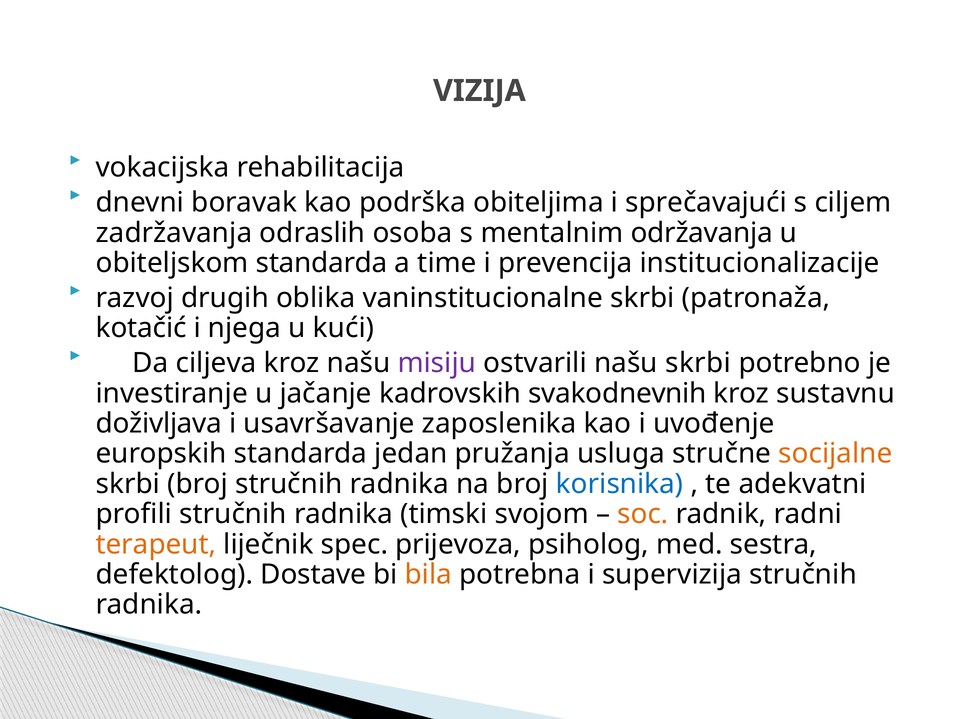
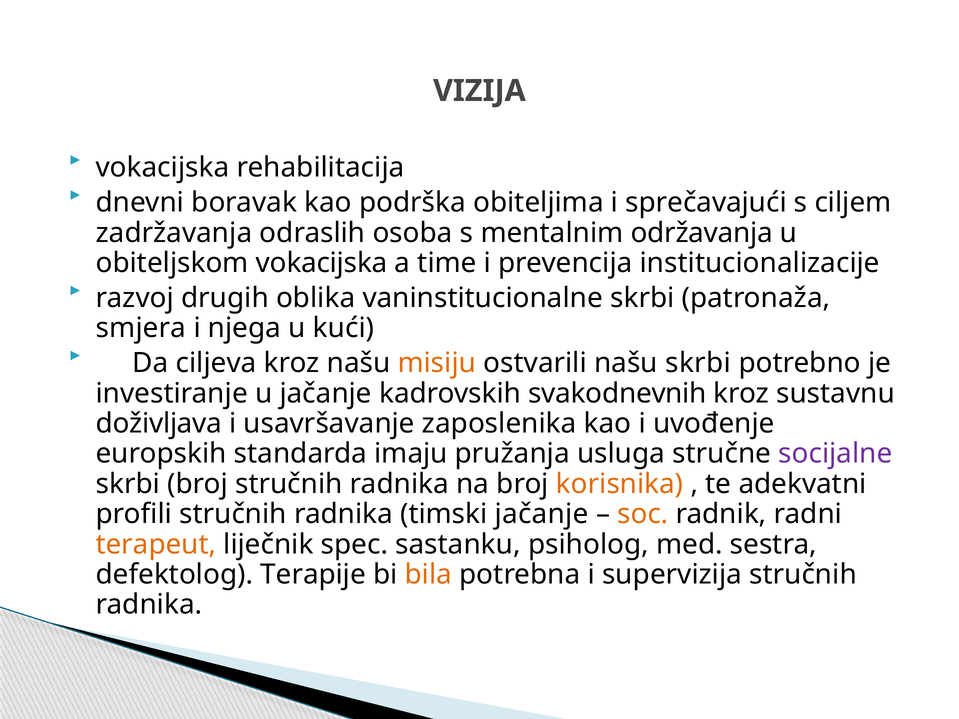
obiteljskom standarda: standarda -> vokacijska (322, 263)
kotačić: kotačić -> smjera (141, 328)
misiju colour: purple -> orange (437, 363)
jedan: jedan -> imaju (411, 454)
socijalne colour: orange -> purple (835, 454)
korisnika colour: blue -> orange (620, 484)
timski svojom: svojom -> jačanje (542, 514)
prijevoza: prijevoza -> sastanku (458, 545)
Dostave: Dostave -> Terapije (313, 575)
